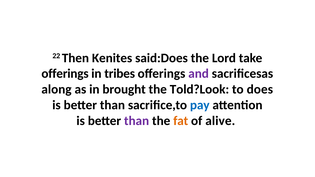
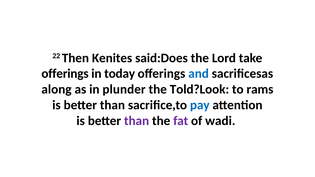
tribes: tribes -> today (120, 74)
and colour: purple -> blue (199, 74)
brought: brought -> plunder (124, 90)
does: does -> rams (260, 90)
fat colour: orange -> purple (181, 121)
alive: alive -> wadi (220, 121)
